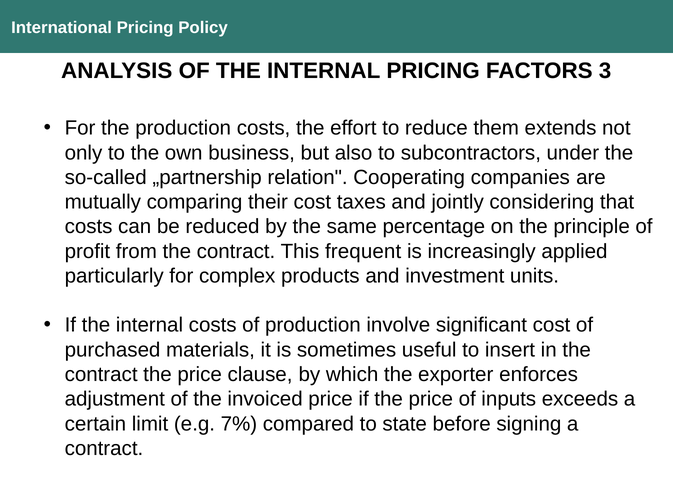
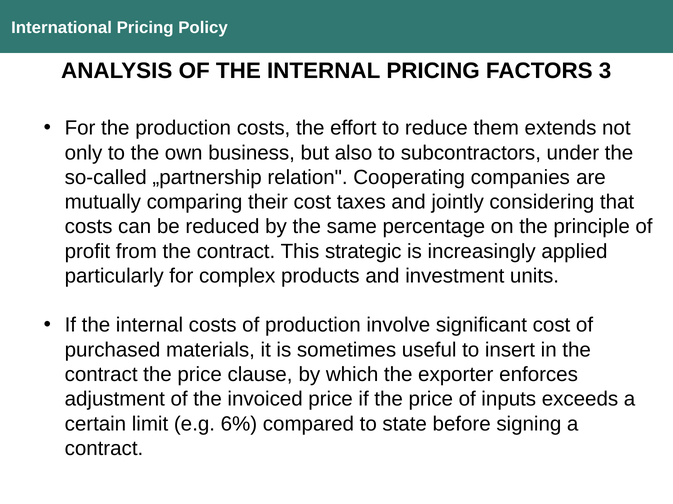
frequent: frequent -> strategic (363, 252)
7%: 7% -> 6% (239, 424)
